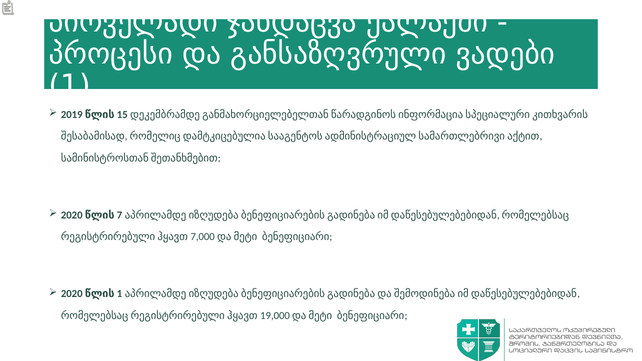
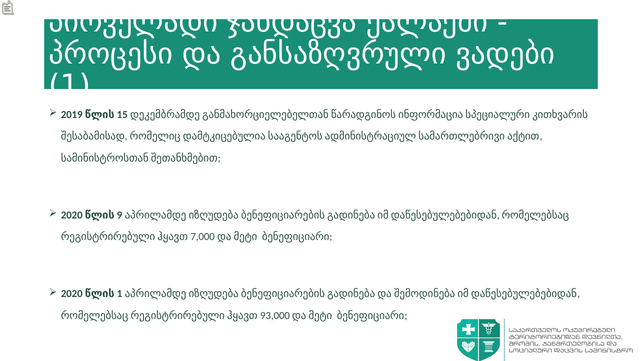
7: 7 -> 9 (120, 215)
19,000: 19,000 -> 93,000 (275, 316)
